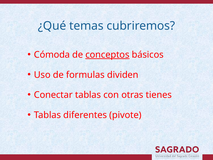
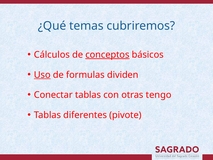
Cómoda: Cómoda -> Cálculos (52, 55)
Uso underline: none -> present (42, 75)
tienes: tienes -> tengo (159, 95)
